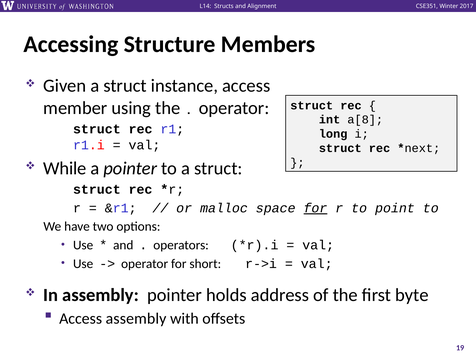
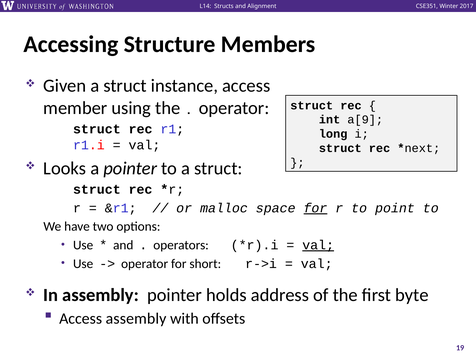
a[8: a[8 -> a[9 (365, 120)
While: While -> Looks (65, 168)
val underline: none -> present (318, 245)
